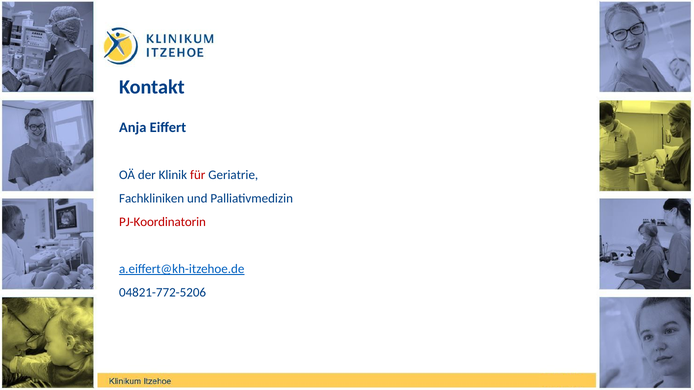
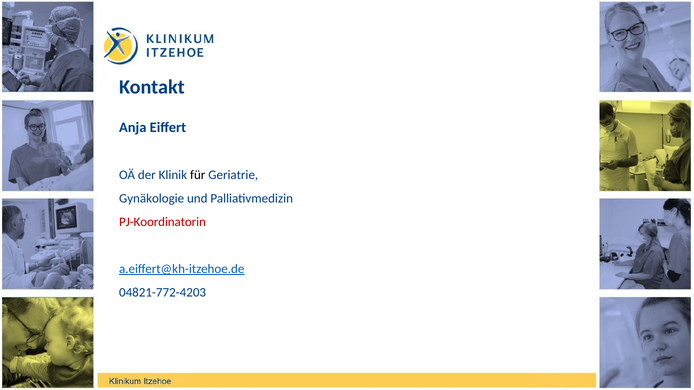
für colour: red -> black (198, 175)
Fachkliniken: Fachkliniken -> Gynäkologie (152, 199)
04821-772-5206: 04821-772-5206 -> 04821-772-4203 (163, 293)
